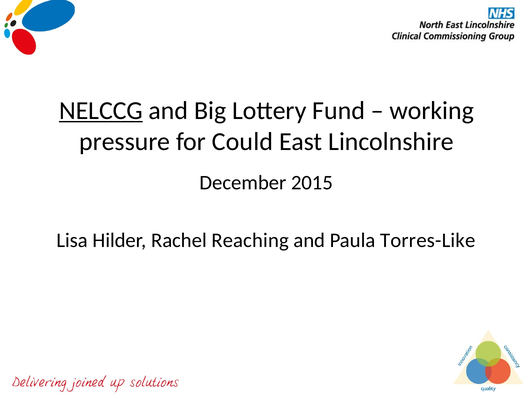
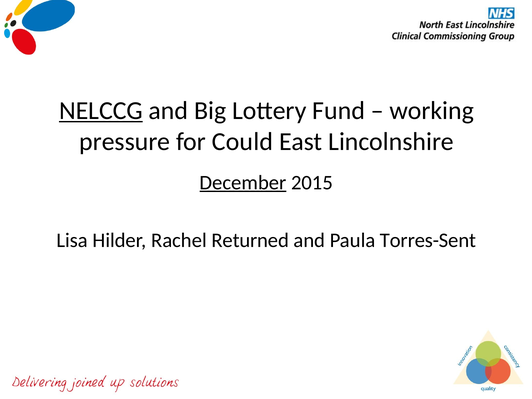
December underline: none -> present (243, 183)
Reaching: Reaching -> Returned (250, 240)
Torres-Like: Torres-Like -> Torres-Sent (428, 240)
